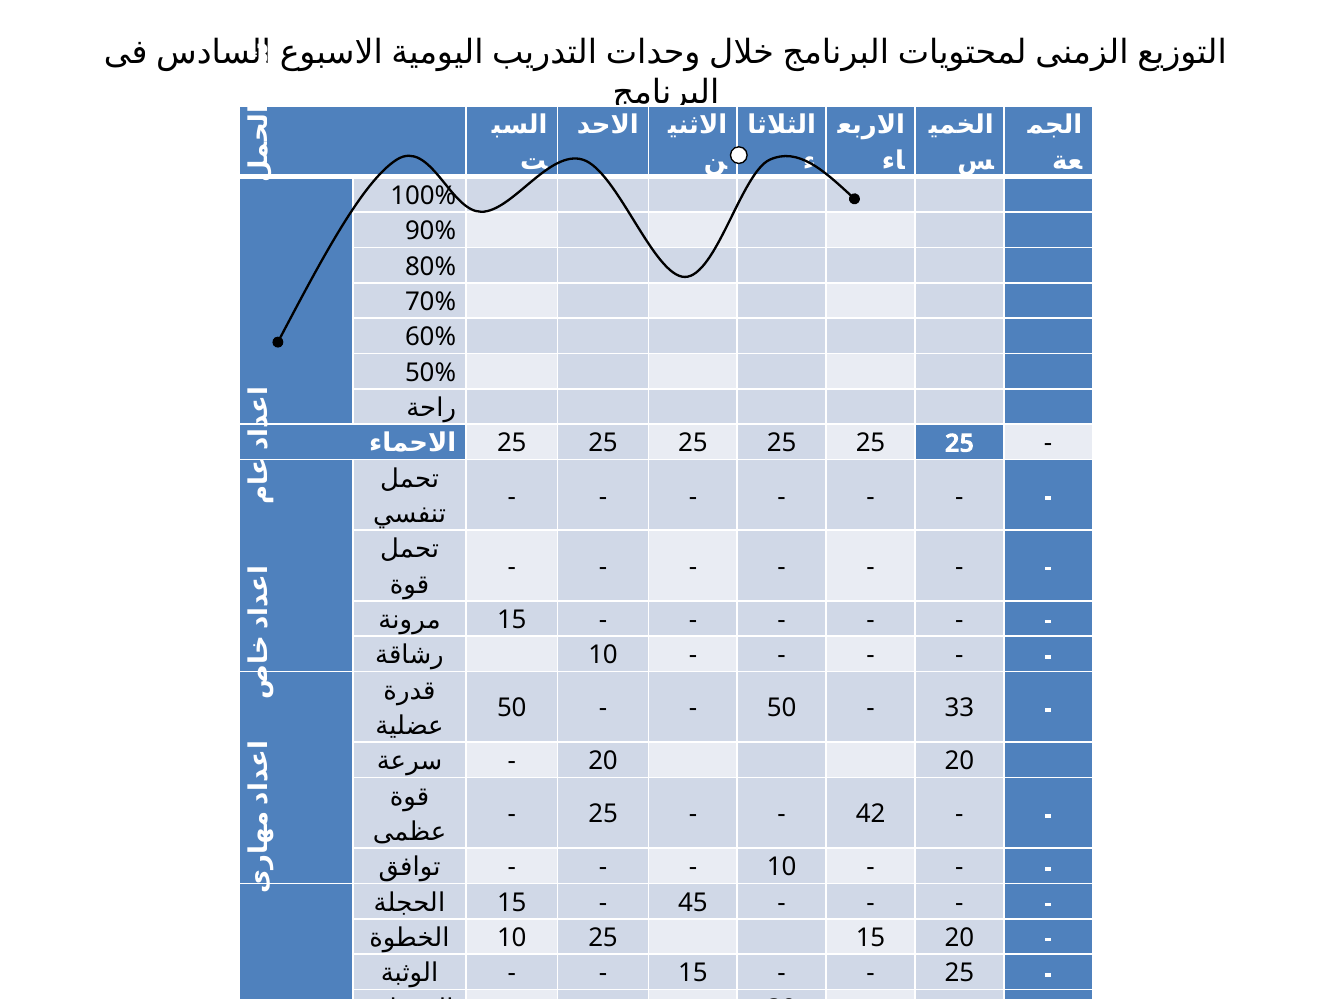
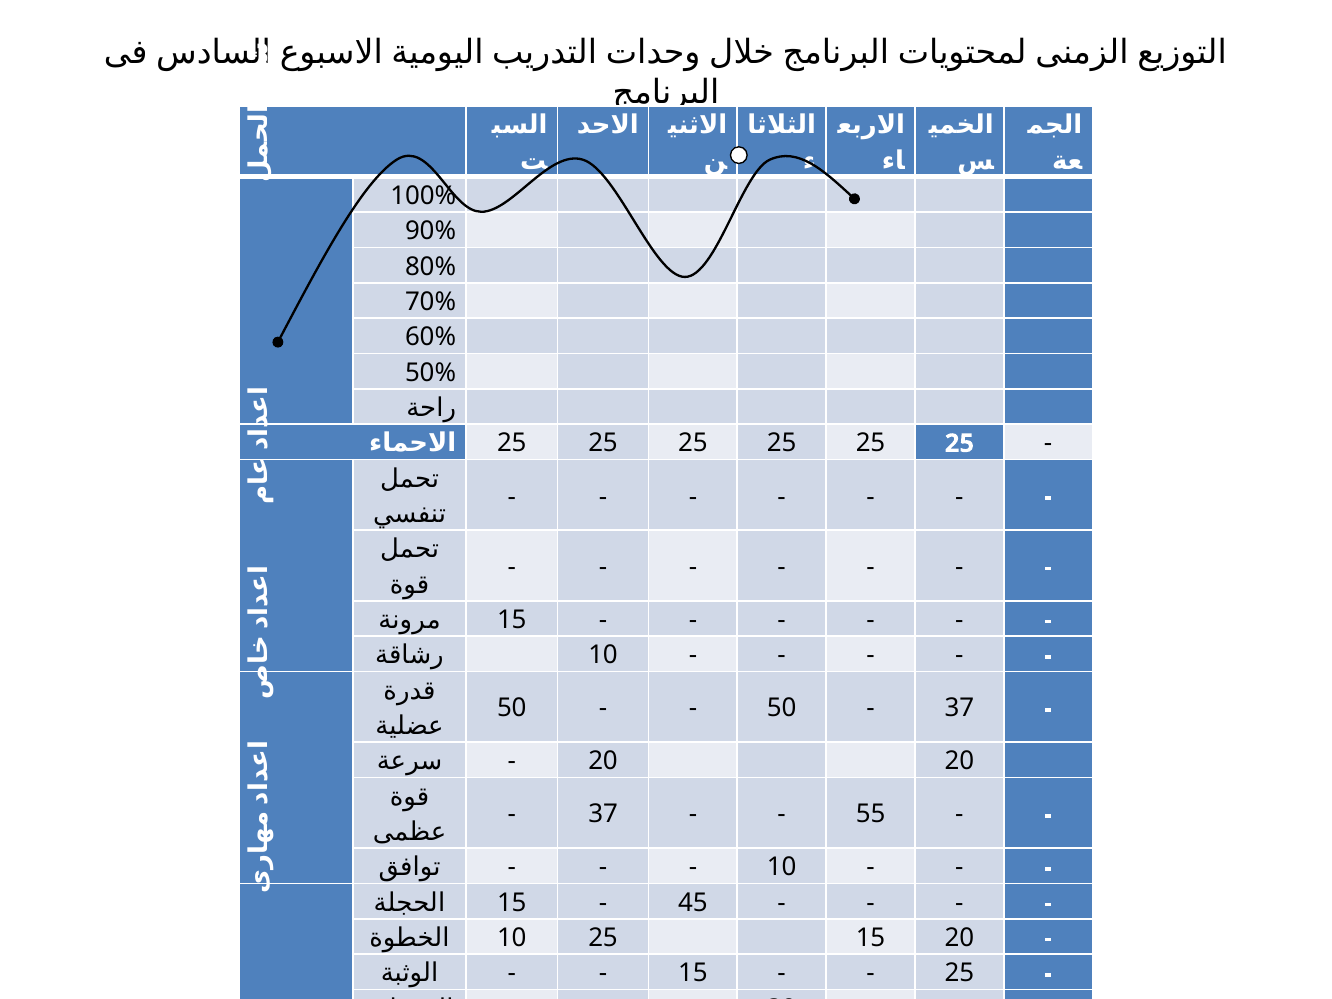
33: 33 -> 37 (959, 708)
25: 25 -> 37 (603, 814)
42: 42 -> 55 (871, 814)
